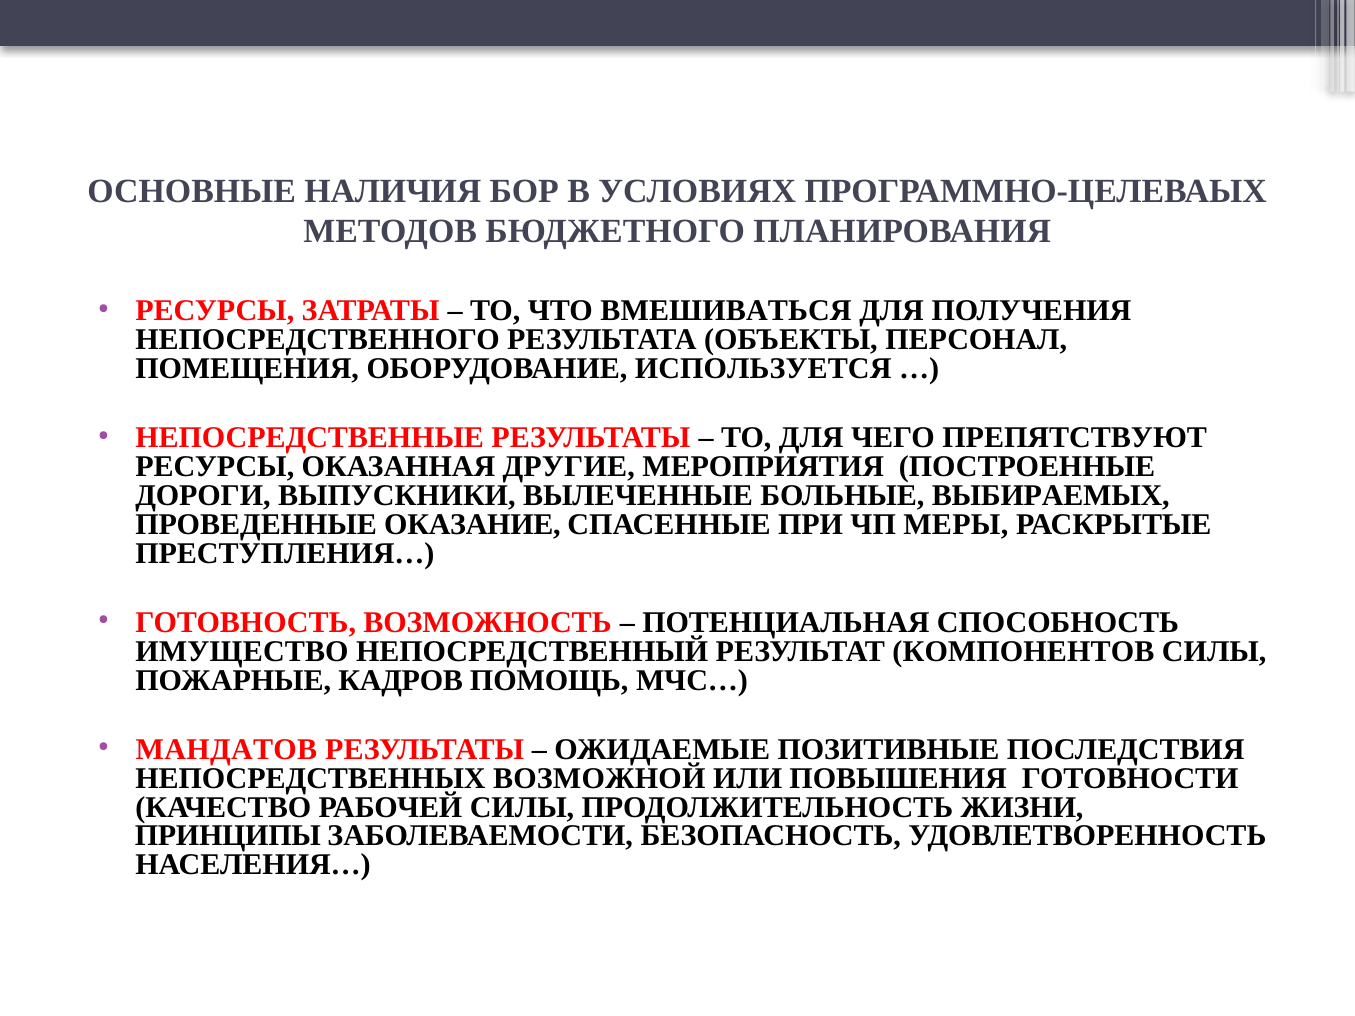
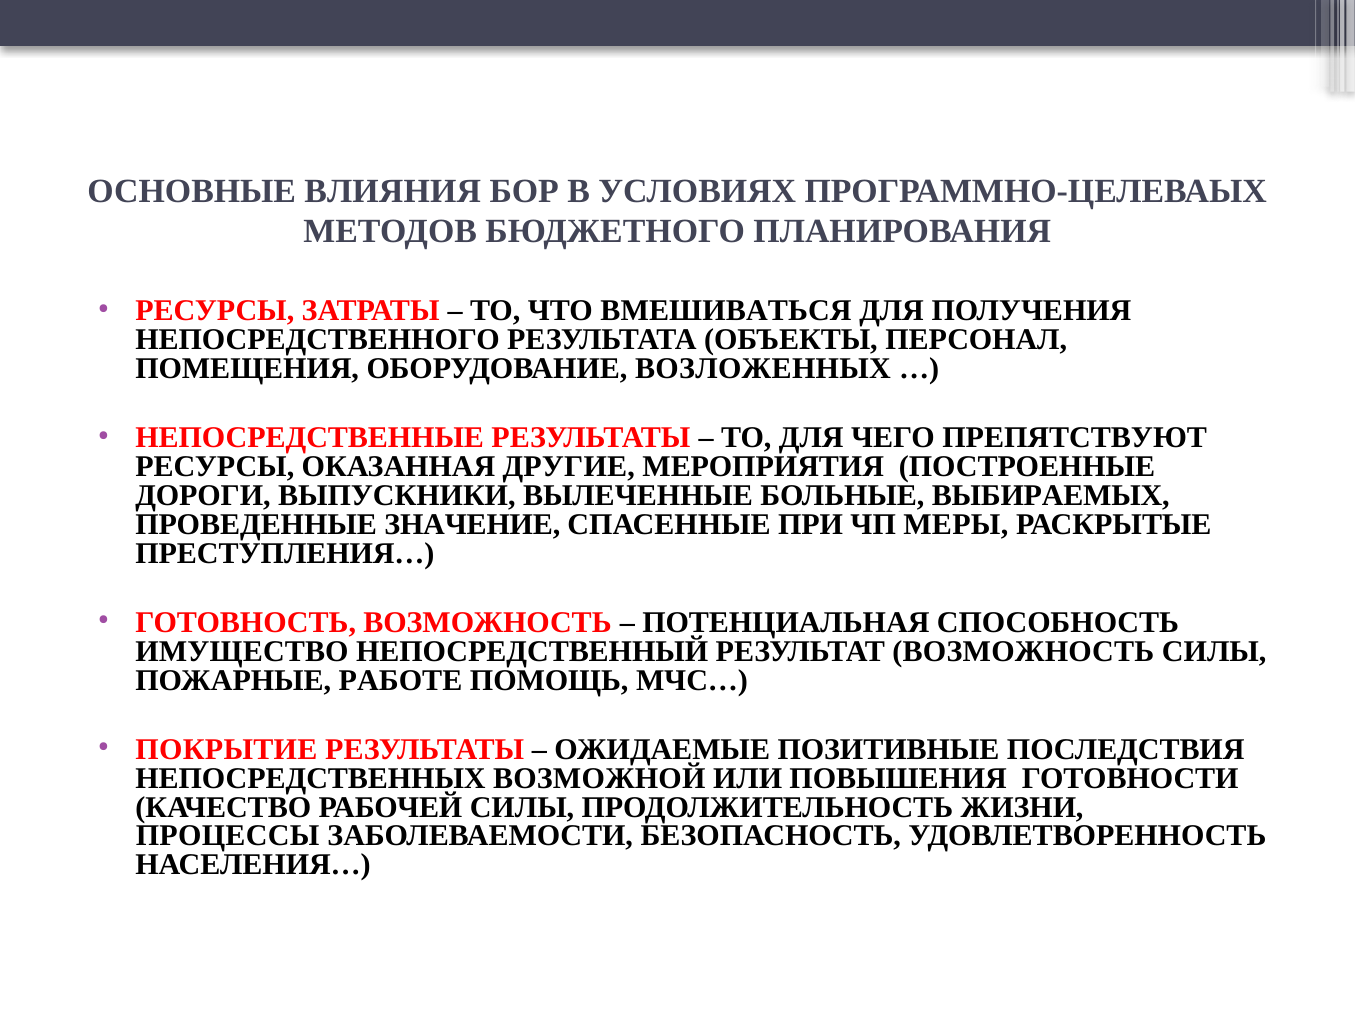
НАЛИЧИЯ: НАЛИЧИЯ -> ВЛИЯНИЯ (393, 191)
ИСПОЛЬЗУЕТСЯ: ИСПОЛЬЗУЕТСЯ -> ВОЗЛОЖЕННЫХ (763, 369)
ОКАЗАНИЕ: ОКАЗАНИЕ -> ЗНАЧЕНИЕ (472, 525)
РЕЗУЛЬТАТ КОМПОНЕНТОВ: КОМПОНЕНТОВ -> ВОЗМОЖНОСТЬ (1023, 652)
КАДРОВ: КАДРОВ -> РАБОТЕ (400, 680)
МАНДАТОВ: МАНДАТОВ -> ПОКРЫТИЕ (226, 750)
ПРИНЦИПЫ: ПРИНЦИПЫ -> ПРОЦЕССЫ (228, 836)
